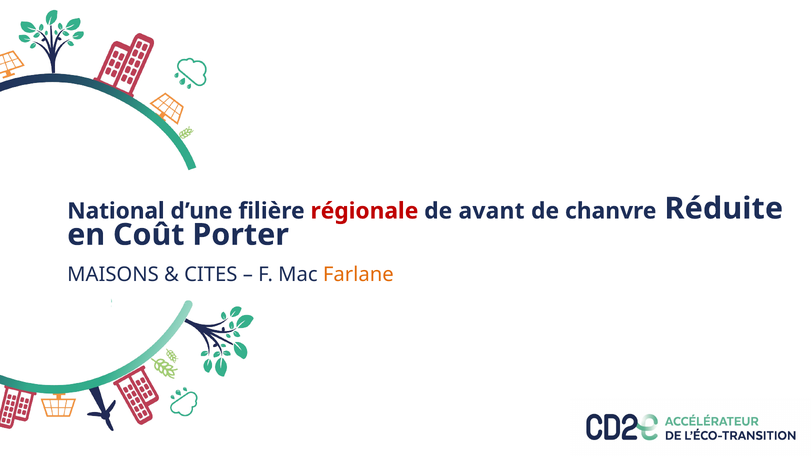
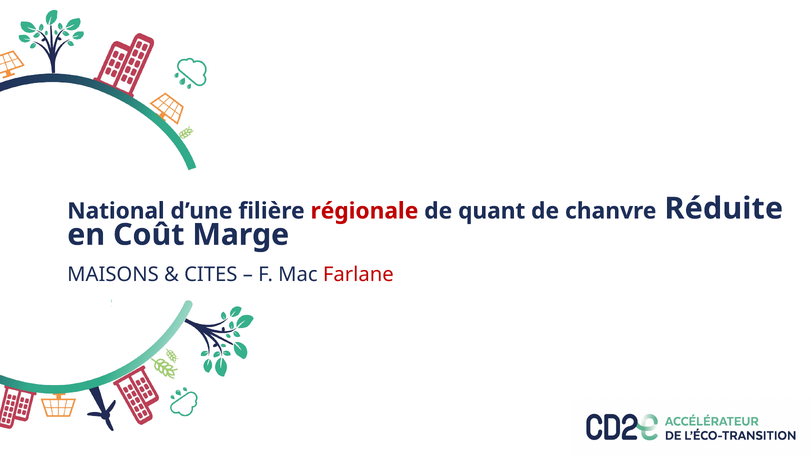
avant: avant -> quant (492, 211)
Porter: Porter -> Marge (241, 235)
Farlane colour: orange -> red (358, 275)
